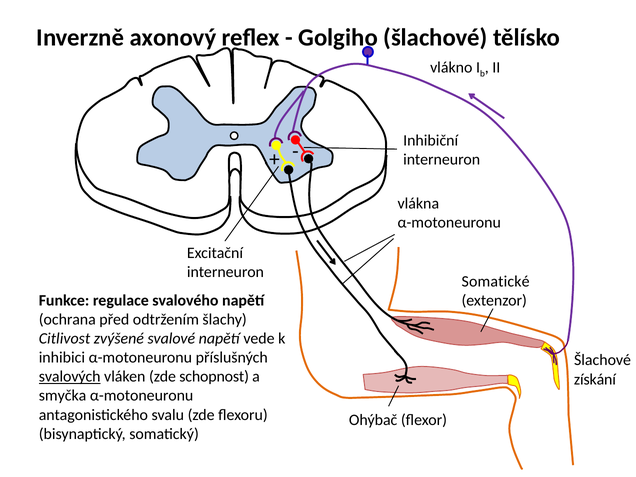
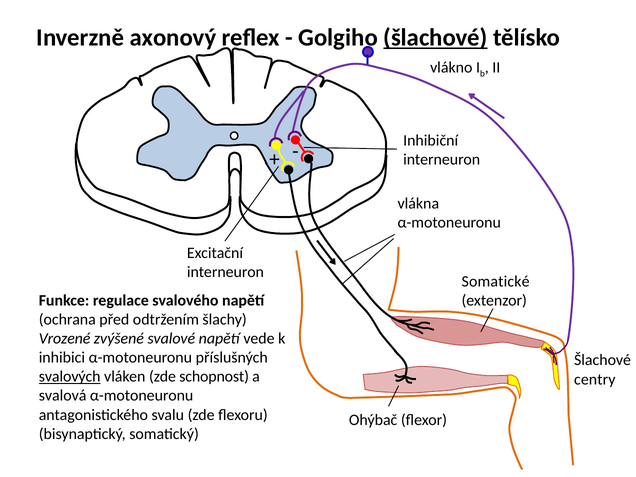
šlachové underline: none -> present (435, 38)
Citlivost: Citlivost -> Vrozené (65, 338)
získání: získání -> centry (595, 379)
smyčka: smyčka -> svalová (63, 396)
